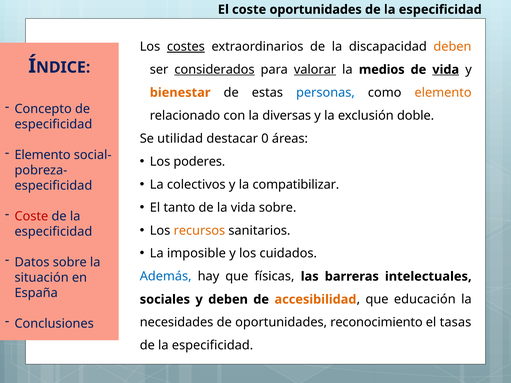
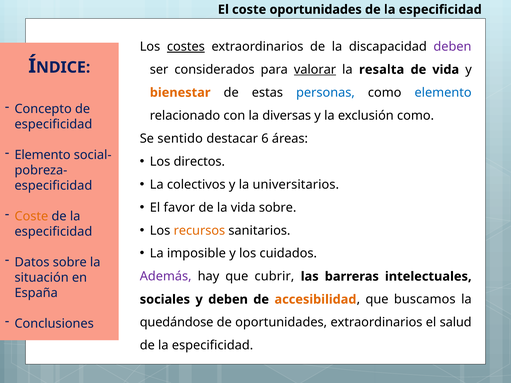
deben colour: orange -> purple (452, 47)
considerados underline: present -> none (215, 70)
medios: medios -> resalta (382, 70)
vida underline: present -> none (446, 70)
elemento colour: orange -> blue (443, 93)
exclusión doble: doble -> como (416, 116)
utilidad: utilidad -> sentido (180, 139)
0: 0 -> 6 (265, 139)
poderes: poderes -> directos (199, 162)
compatibilizar: compatibilizar -> universitarios (296, 185)
tanto: tanto -> favor (179, 208)
Coste colour: red -> orange (31, 216)
Además colour: blue -> purple (166, 277)
físicas: físicas -> cubrir (274, 277)
educación: educación -> buscamos (425, 300)
necesidades: necesidades -> quedándose (177, 323)
oportunidades reconocimiento: reconocimiento -> extraordinarios (376, 323)
tasas: tasas -> salud (456, 323)
